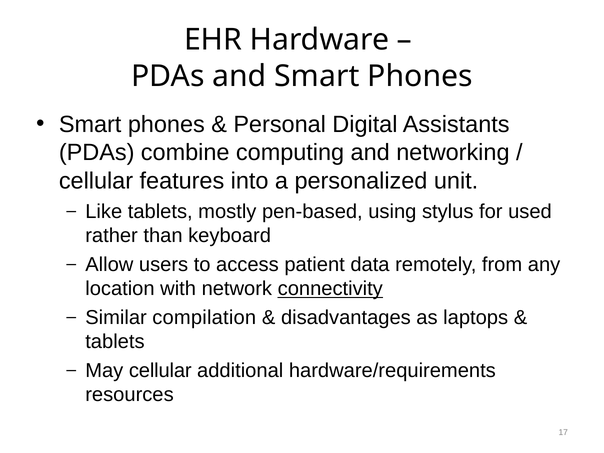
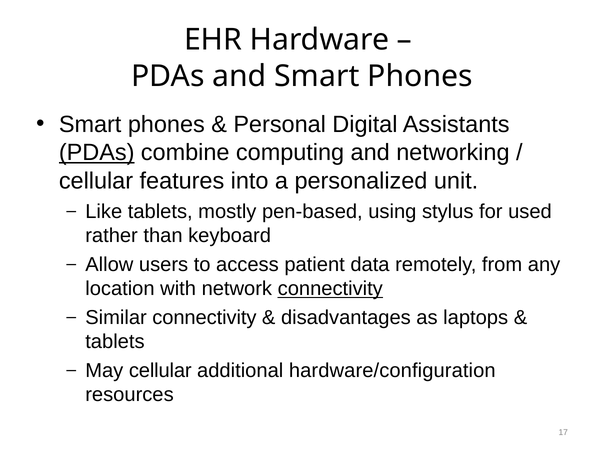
PDAs underline: none -> present (97, 153)
Similar compilation: compilation -> connectivity (204, 318)
hardware/requirements: hardware/requirements -> hardware/configuration (392, 371)
